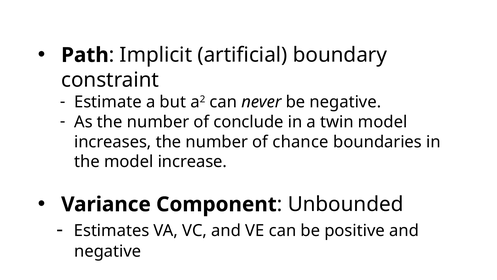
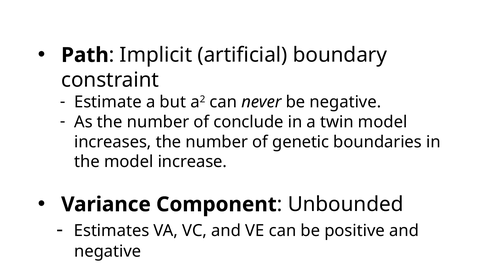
chance: chance -> genetic (301, 142)
